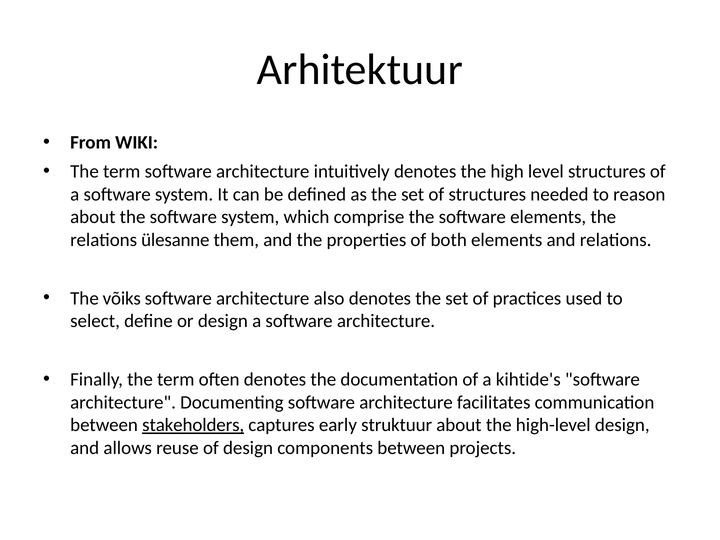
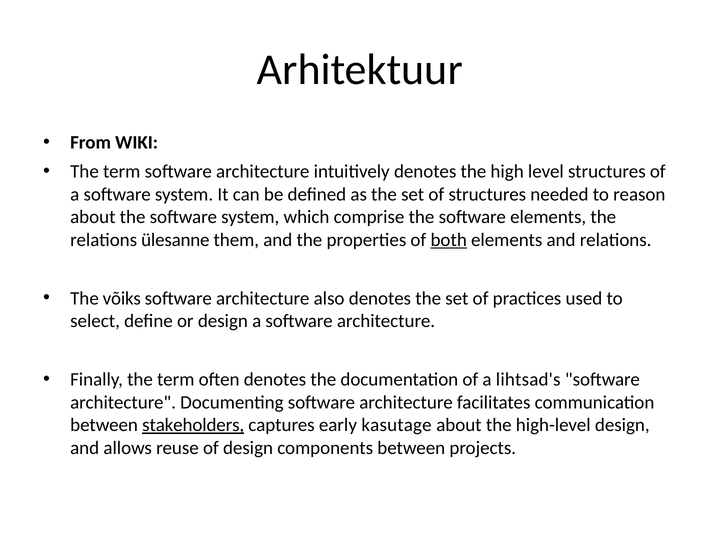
both underline: none -> present (449, 240)
kihtide's: kihtide's -> lihtsad's (528, 379)
struktuur: struktuur -> kasutage (397, 425)
